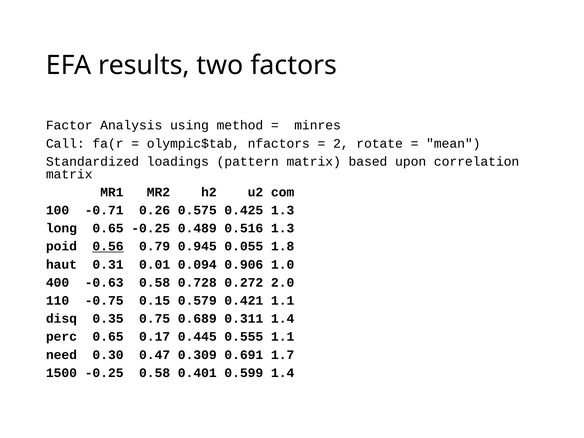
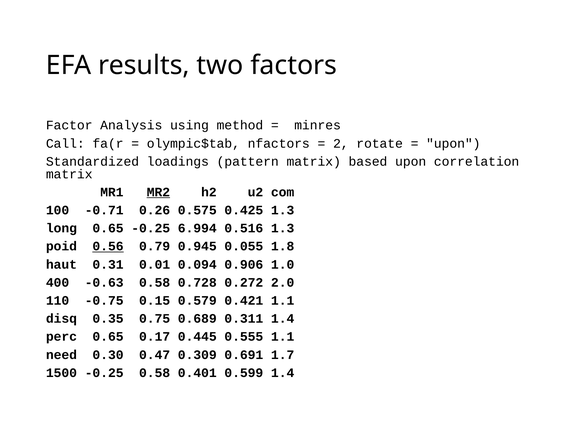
mean: mean -> upon (453, 143)
MR2 underline: none -> present (158, 192)
0.489: 0.489 -> 6.994 (197, 228)
